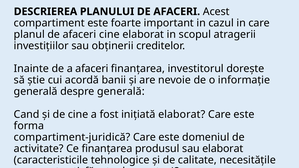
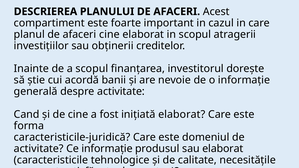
a afaceri: afaceri -> scopul (92, 69)
despre generală: generală -> activitate (121, 92)
compartiment-juridică: compartiment-juridică -> caracteristicile-juridică (72, 137)
Ce finanțarea: finanțarea -> informație (107, 149)
